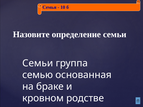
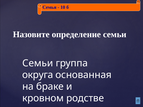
семью: семью -> округа (38, 75)
